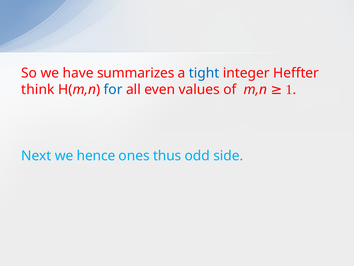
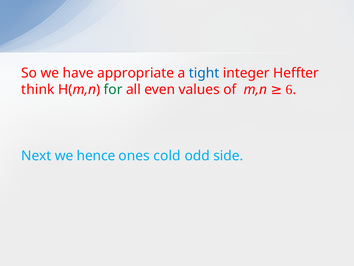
summarizes: summarizes -> appropriate (136, 73)
for colour: blue -> green (113, 89)
1: 1 -> 6 (289, 89)
thus: thus -> cold (167, 156)
